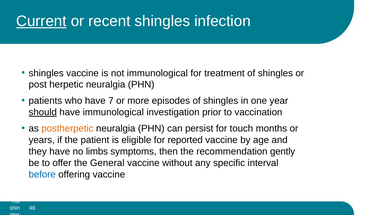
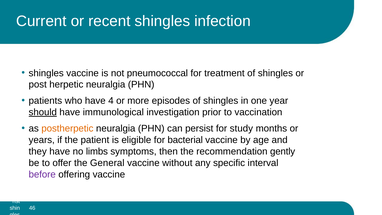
Current underline: present -> none (41, 21)
not immunological: immunological -> pneumococcal (157, 73)
7: 7 -> 4 (111, 101)
touch: touch -> study (241, 128)
reported: reported -> bacterial (185, 140)
before colour: blue -> purple (42, 174)
